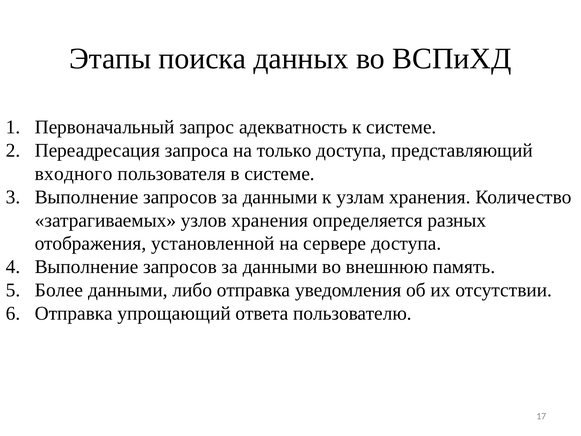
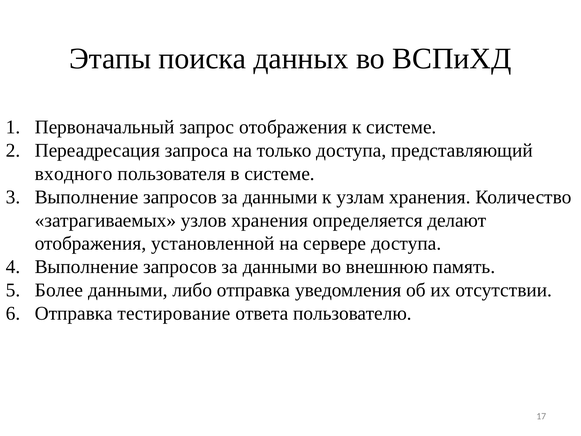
запрос адекватность: адекватность -> отображения (293, 127)
разных: разных -> делают (457, 220)
упрощающий: упрощающий -> тестирование (174, 313)
